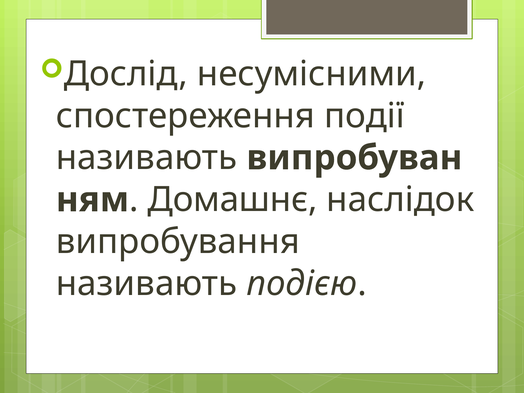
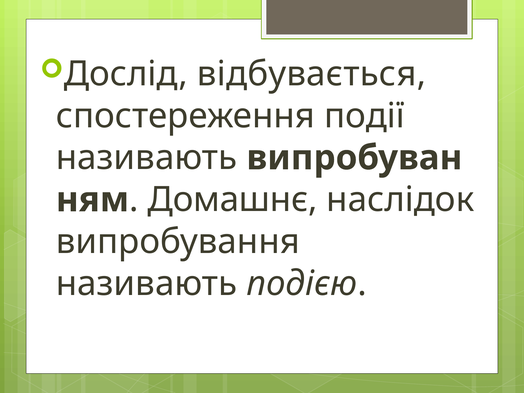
несумісними: несумісними -> відбувається (312, 74)
